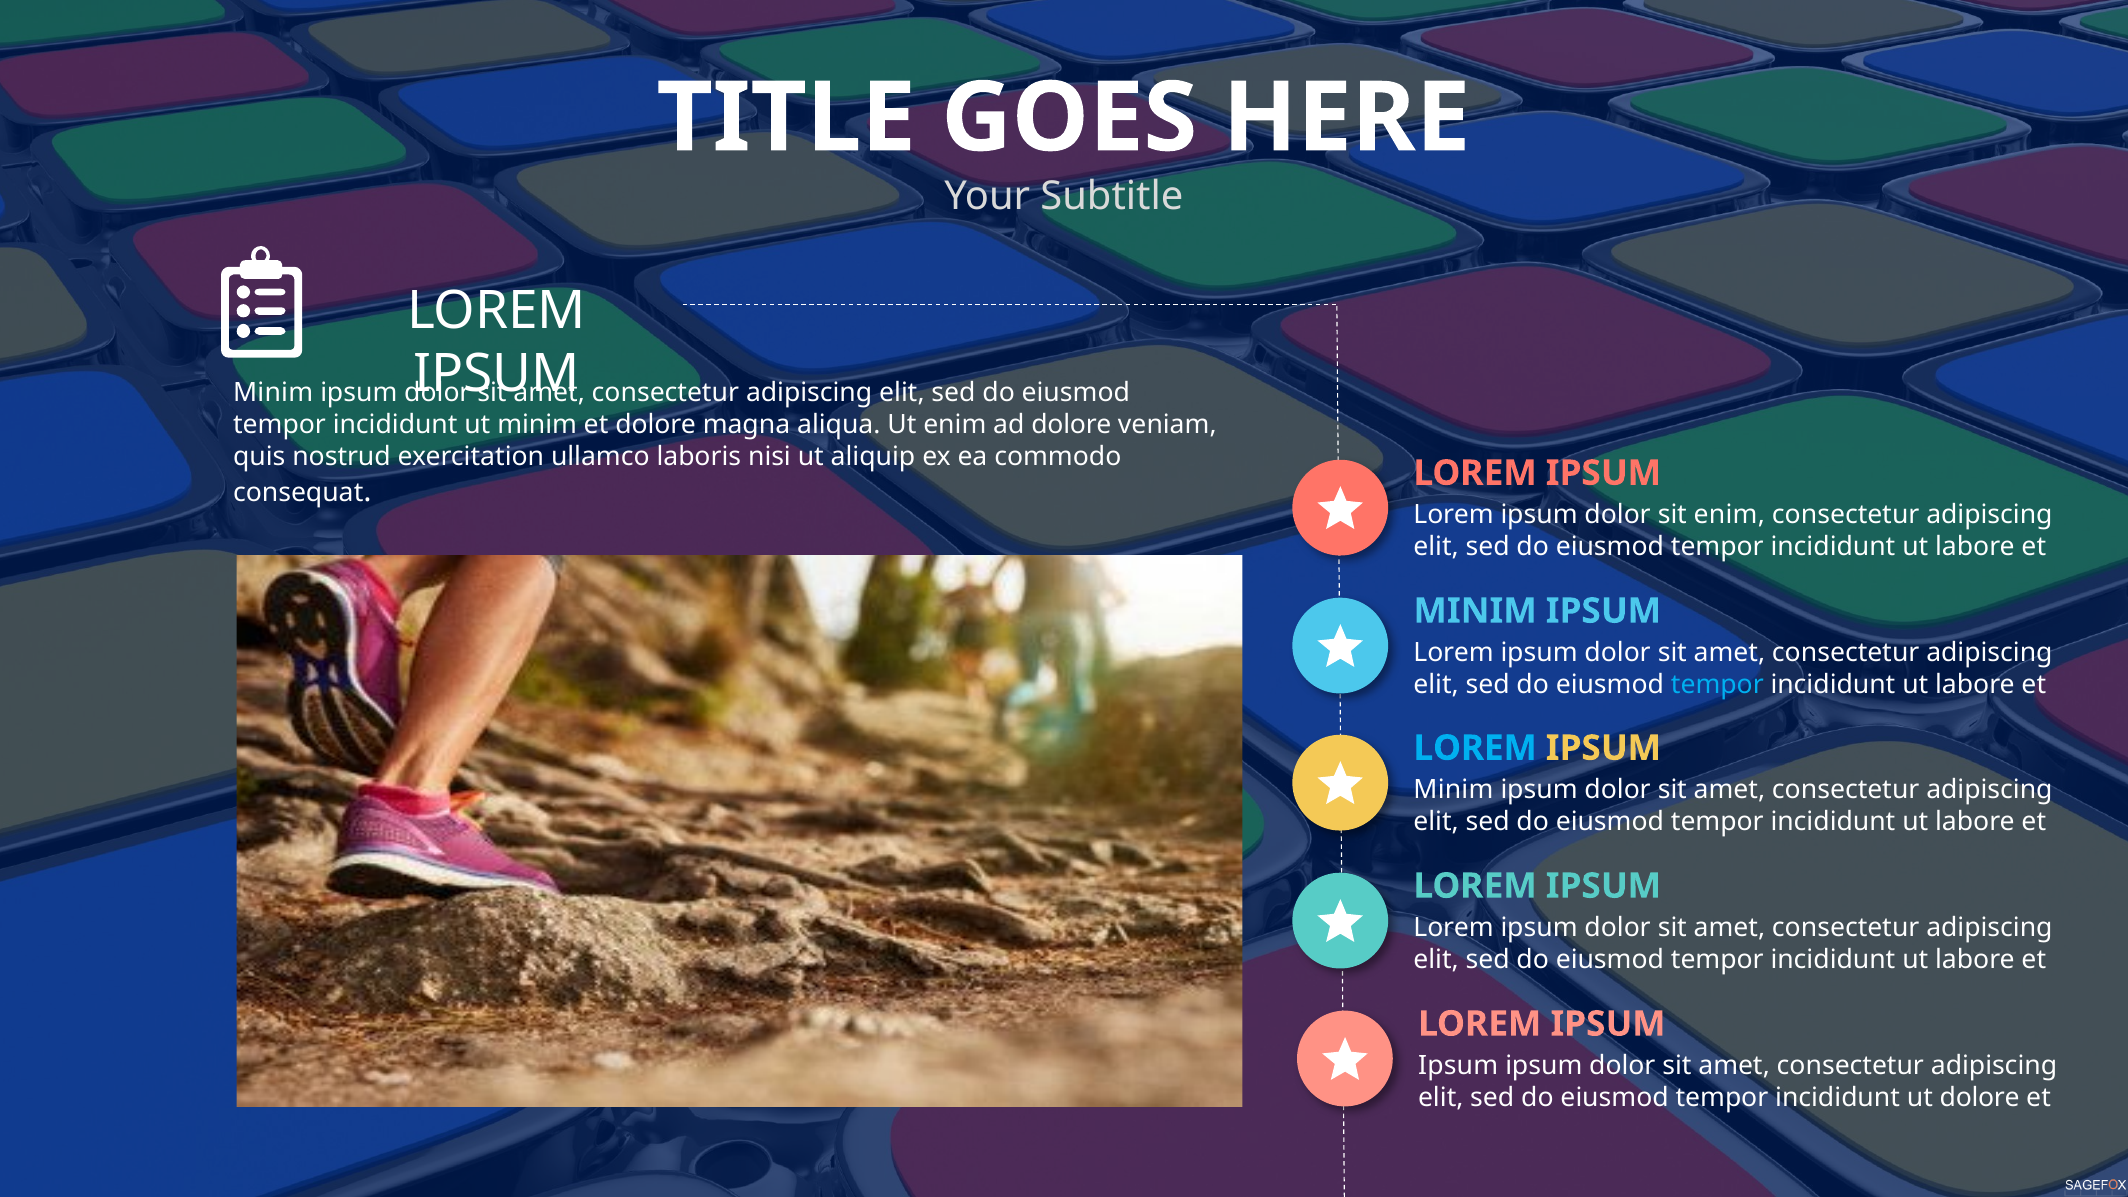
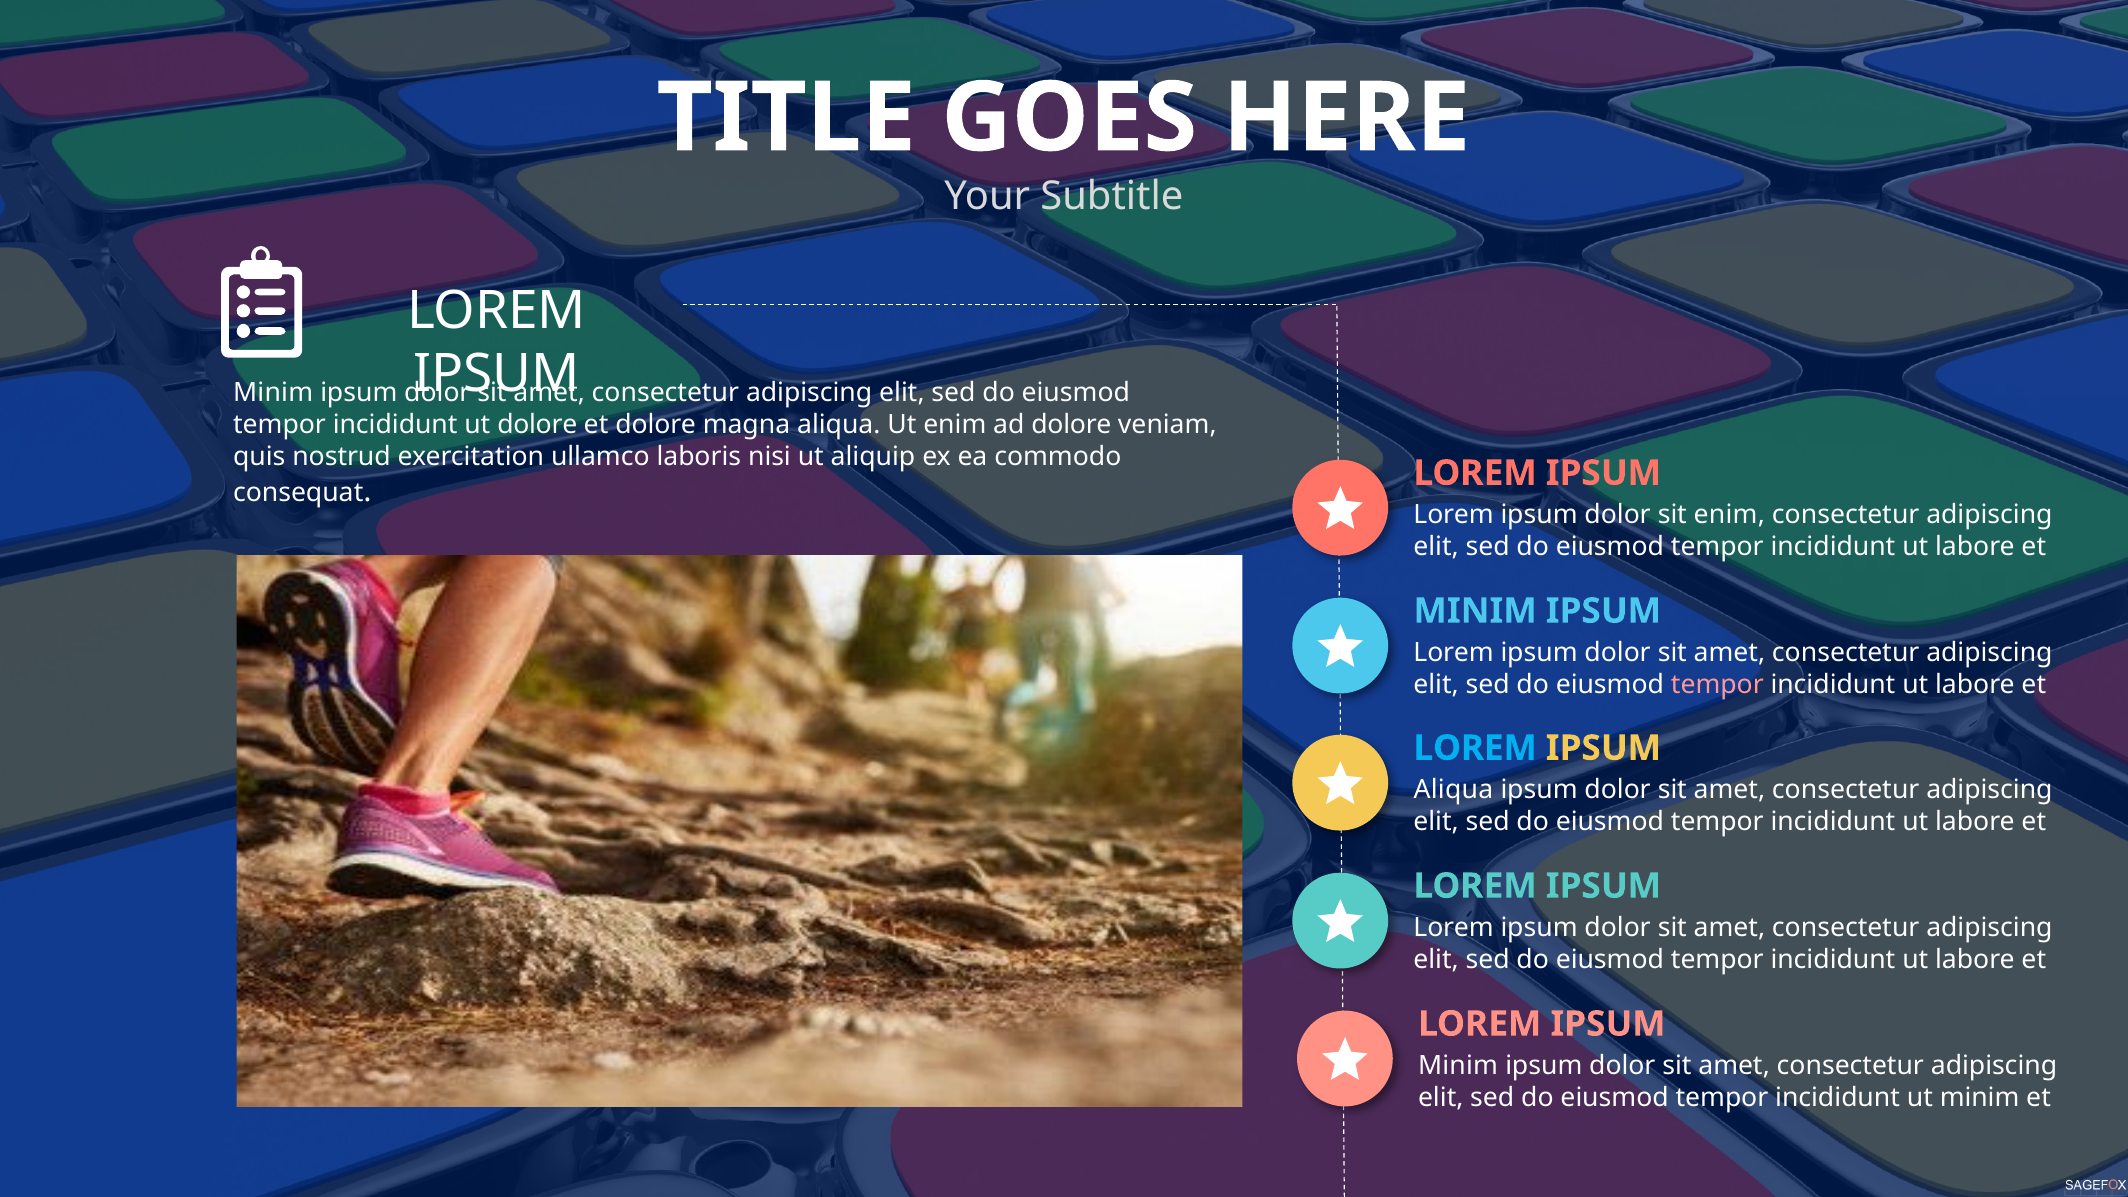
ut minim: minim -> dolore (537, 425)
tempor colour: light blue -> pink (1717, 685)
Minim: Minim -> Aliqua (1453, 790)
Ipsum: Ipsum -> Minim (1458, 1066)
ut dolore: dolore -> minim (1980, 1098)
